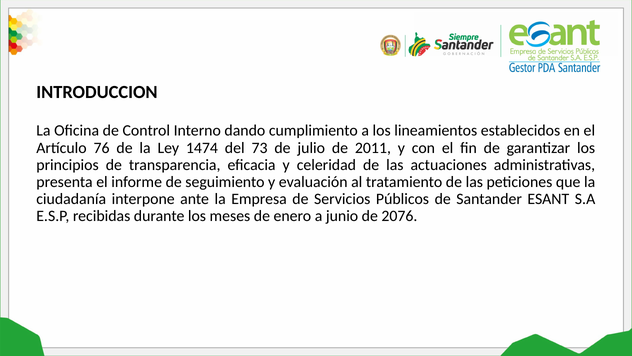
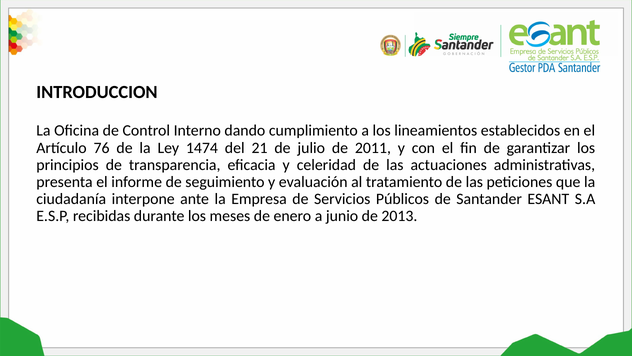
73: 73 -> 21 (260, 148)
2076: 2076 -> 2013 (399, 216)
